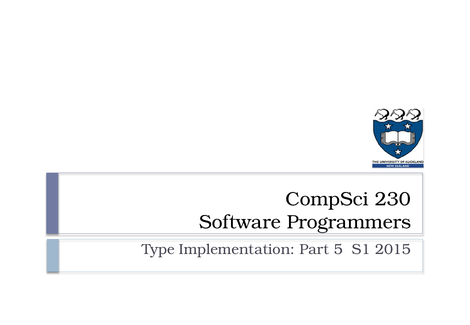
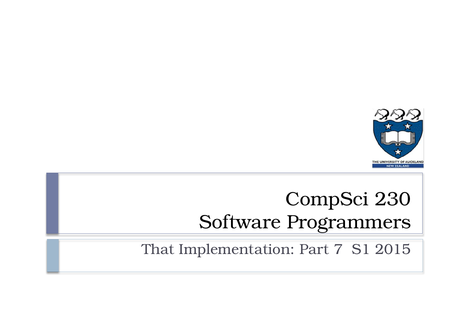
Type: Type -> That (158, 250)
5: 5 -> 7 (338, 250)
